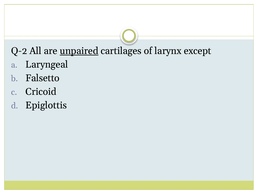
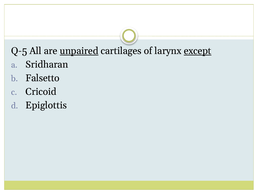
Q-2: Q-2 -> Q-5 (19, 51)
except underline: none -> present (198, 51)
Laryngeal: Laryngeal -> Sridharan (47, 64)
